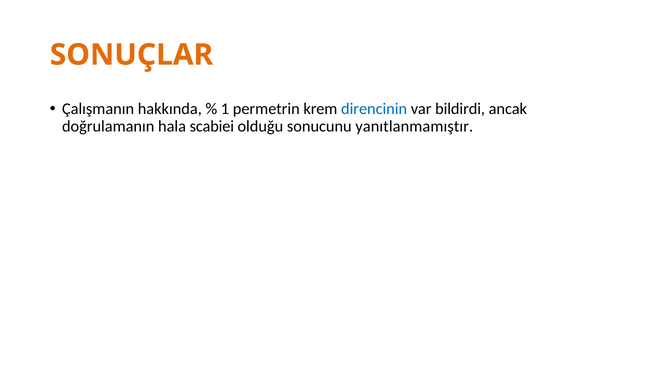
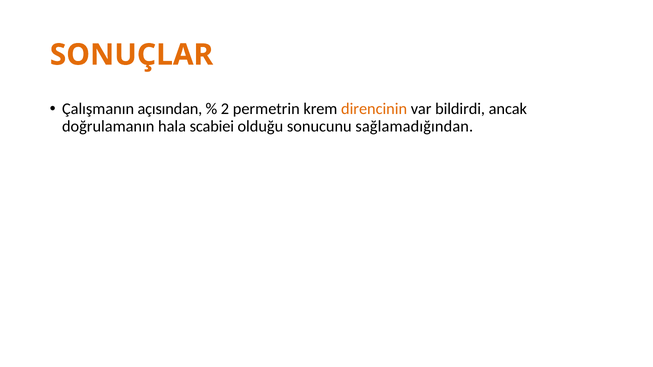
hakkında: hakkında -> açısından (170, 109)
1: 1 -> 2 (225, 109)
direncinin colour: blue -> orange (374, 109)
yanıtlanmamıştır: yanıtlanmamıştır -> sağlamadığından (414, 127)
